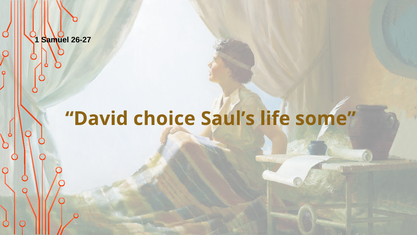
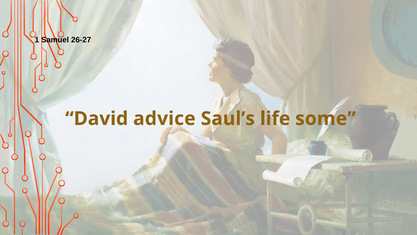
choice: choice -> advice (164, 118)
